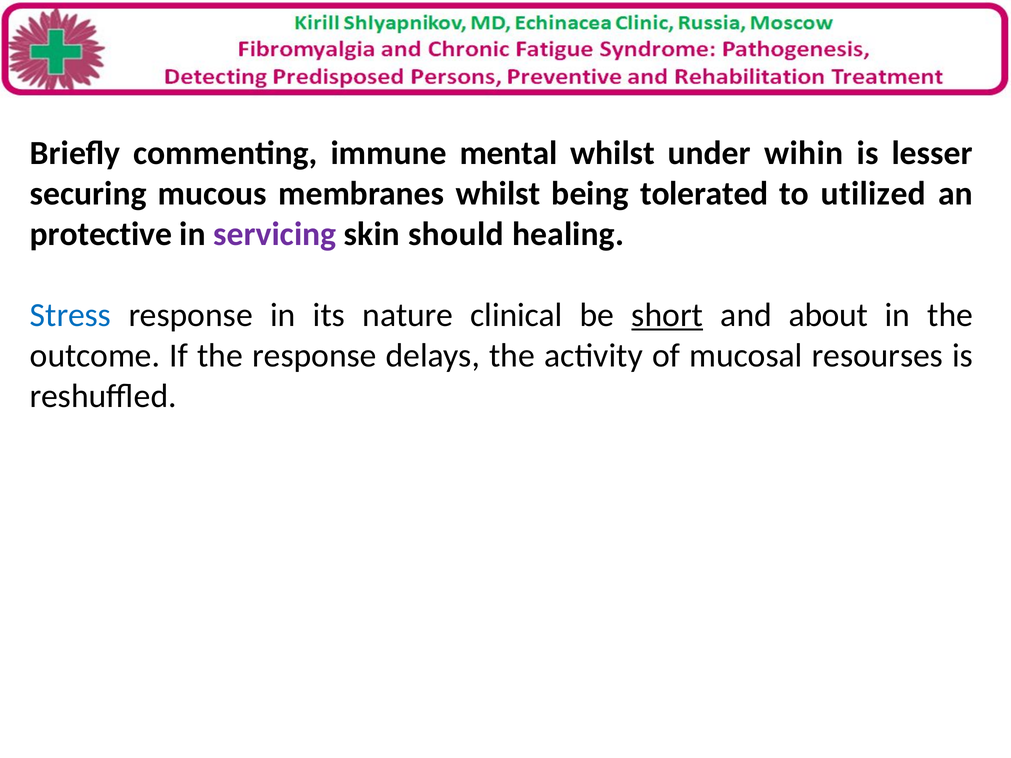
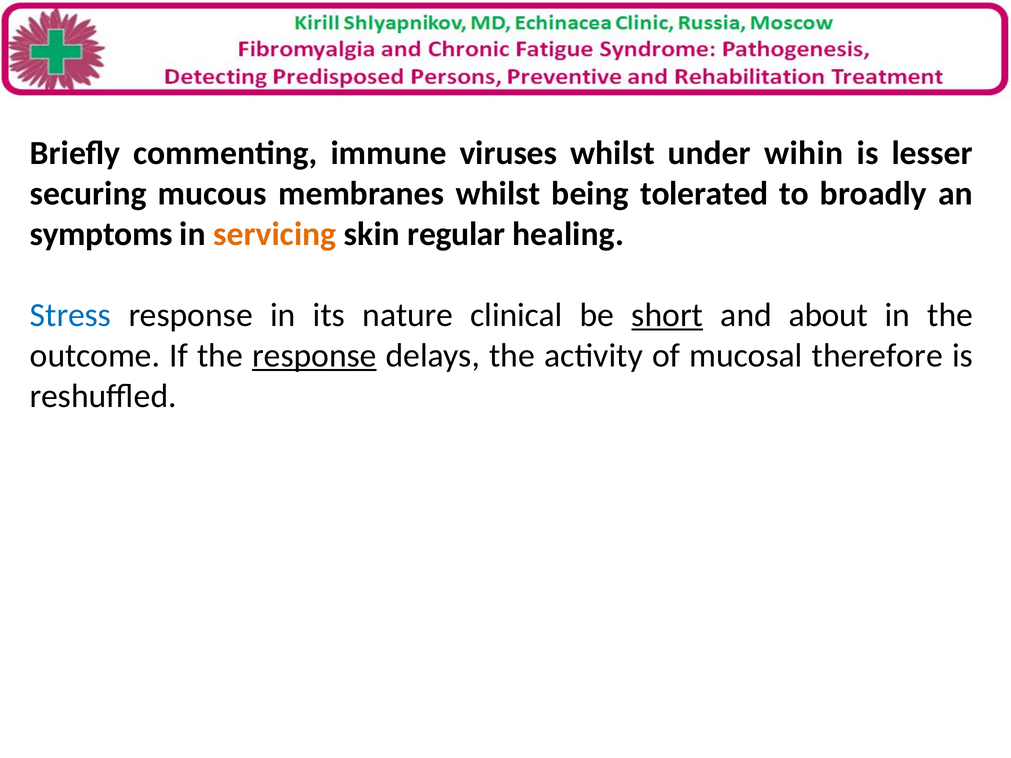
mental: mental -> viruses (508, 153)
utilized: utilized -> broadly (873, 194)
protective: protective -> symptoms (101, 234)
servicing colour: purple -> orange (275, 234)
should: should -> regular (456, 234)
response underline: none -> present (314, 356)
resourses: resourses -> therefore (877, 356)
